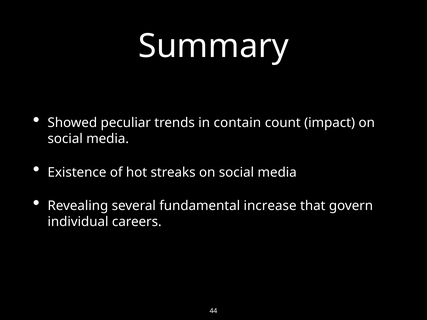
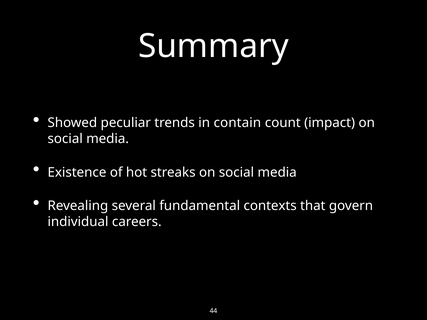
increase: increase -> contexts (270, 206)
